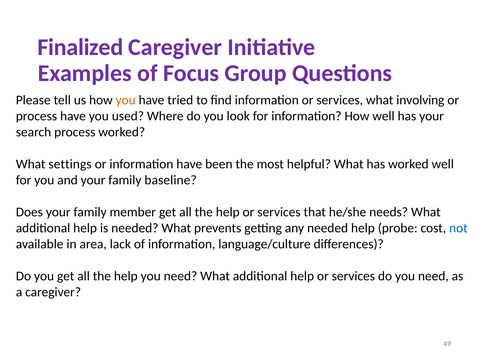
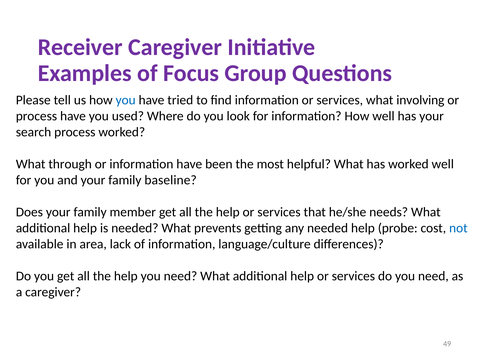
Finalized: Finalized -> Receiver (80, 47)
you colour: orange -> blue (126, 100)
settings: settings -> through (70, 164)
